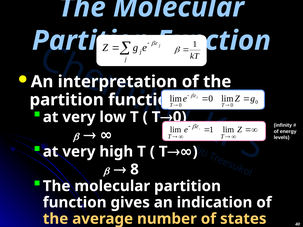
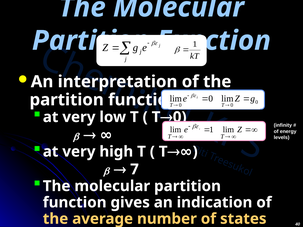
8: 8 -> 7 (135, 170)
